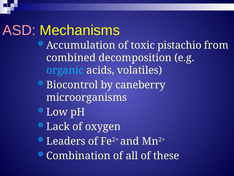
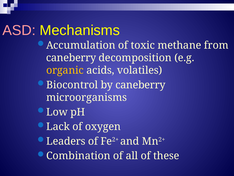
pistachio: pistachio -> methane (179, 45)
combined: combined -> caneberry (71, 58)
organic colour: light blue -> yellow (65, 70)
